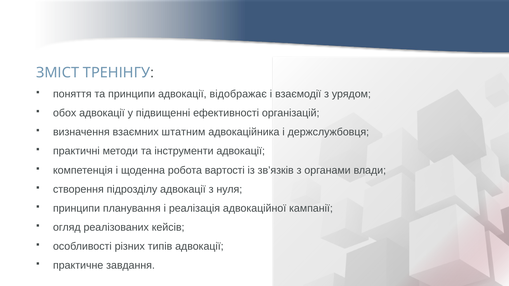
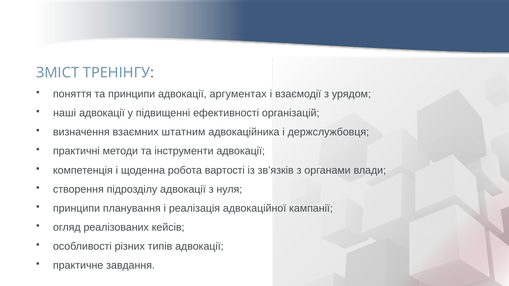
відображає: відображає -> аргументах (238, 94)
обох: обох -> наші (65, 113)
